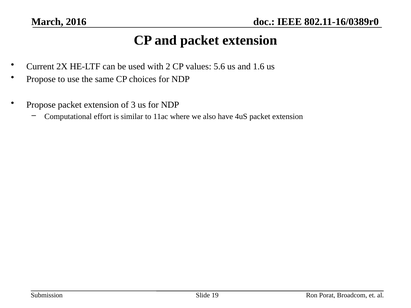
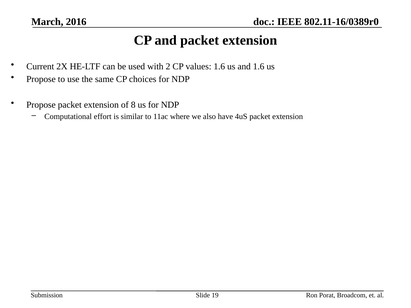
values 5.6: 5.6 -> 1.6 (219, 66)
3: 3 -> 8 (133, 105)
